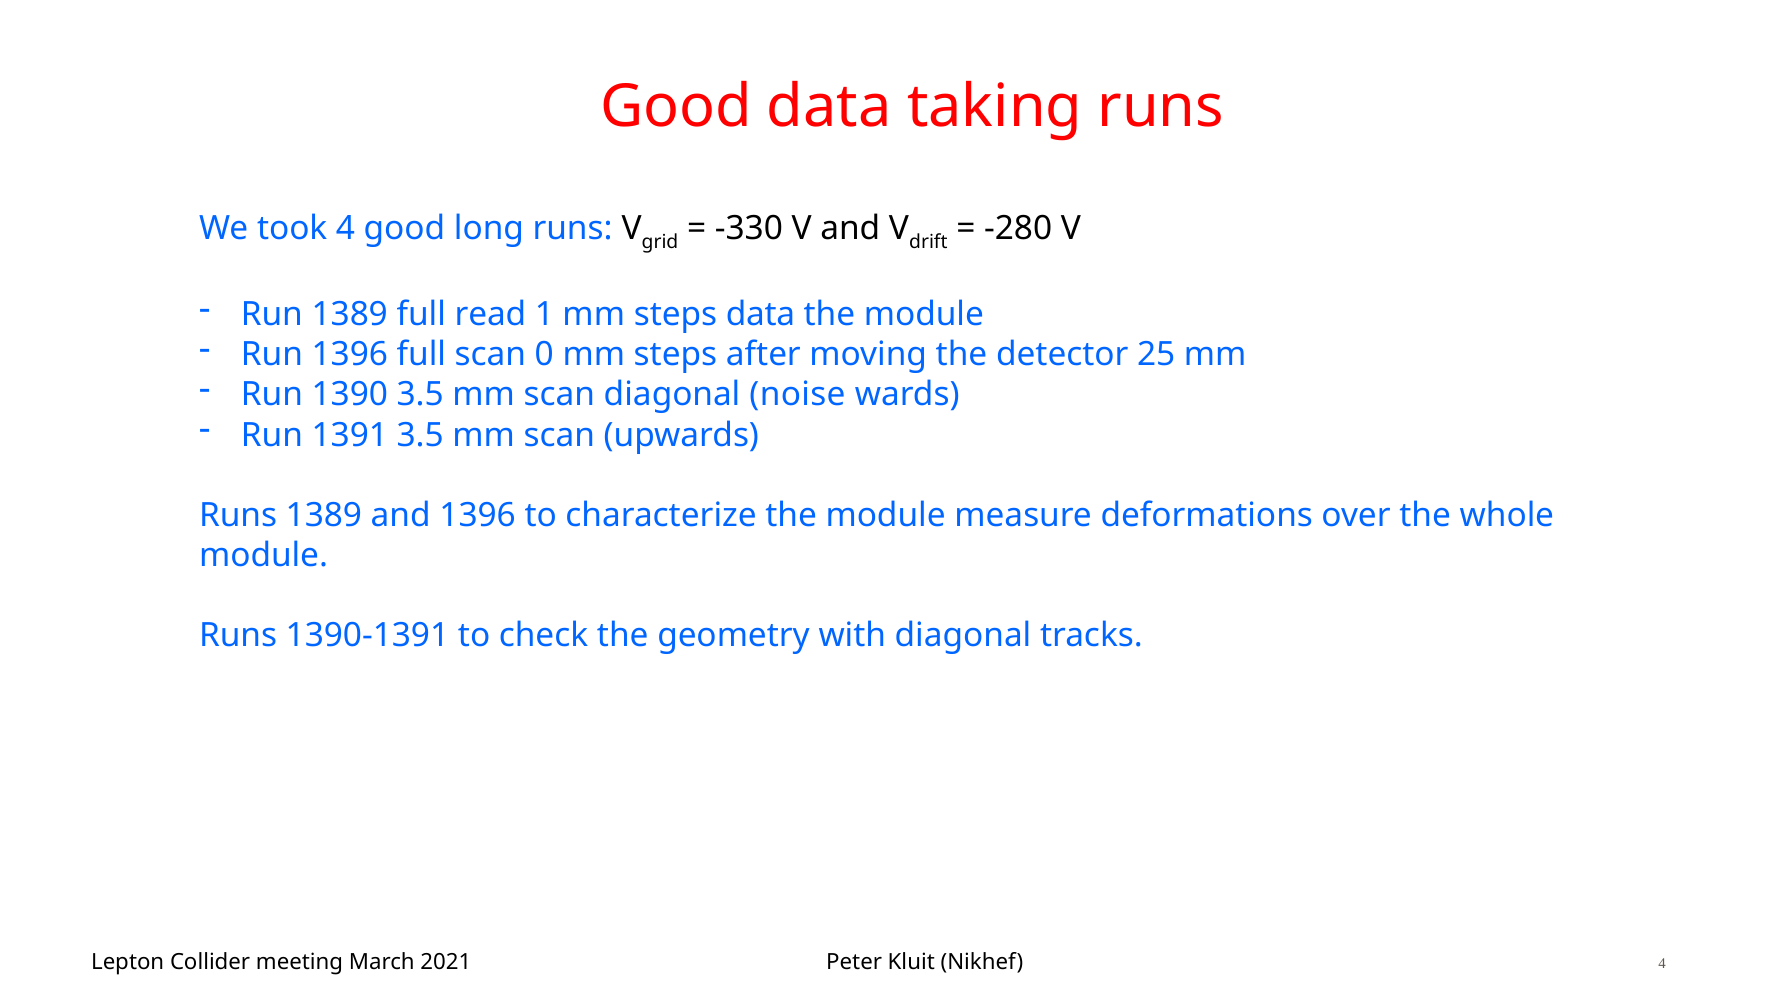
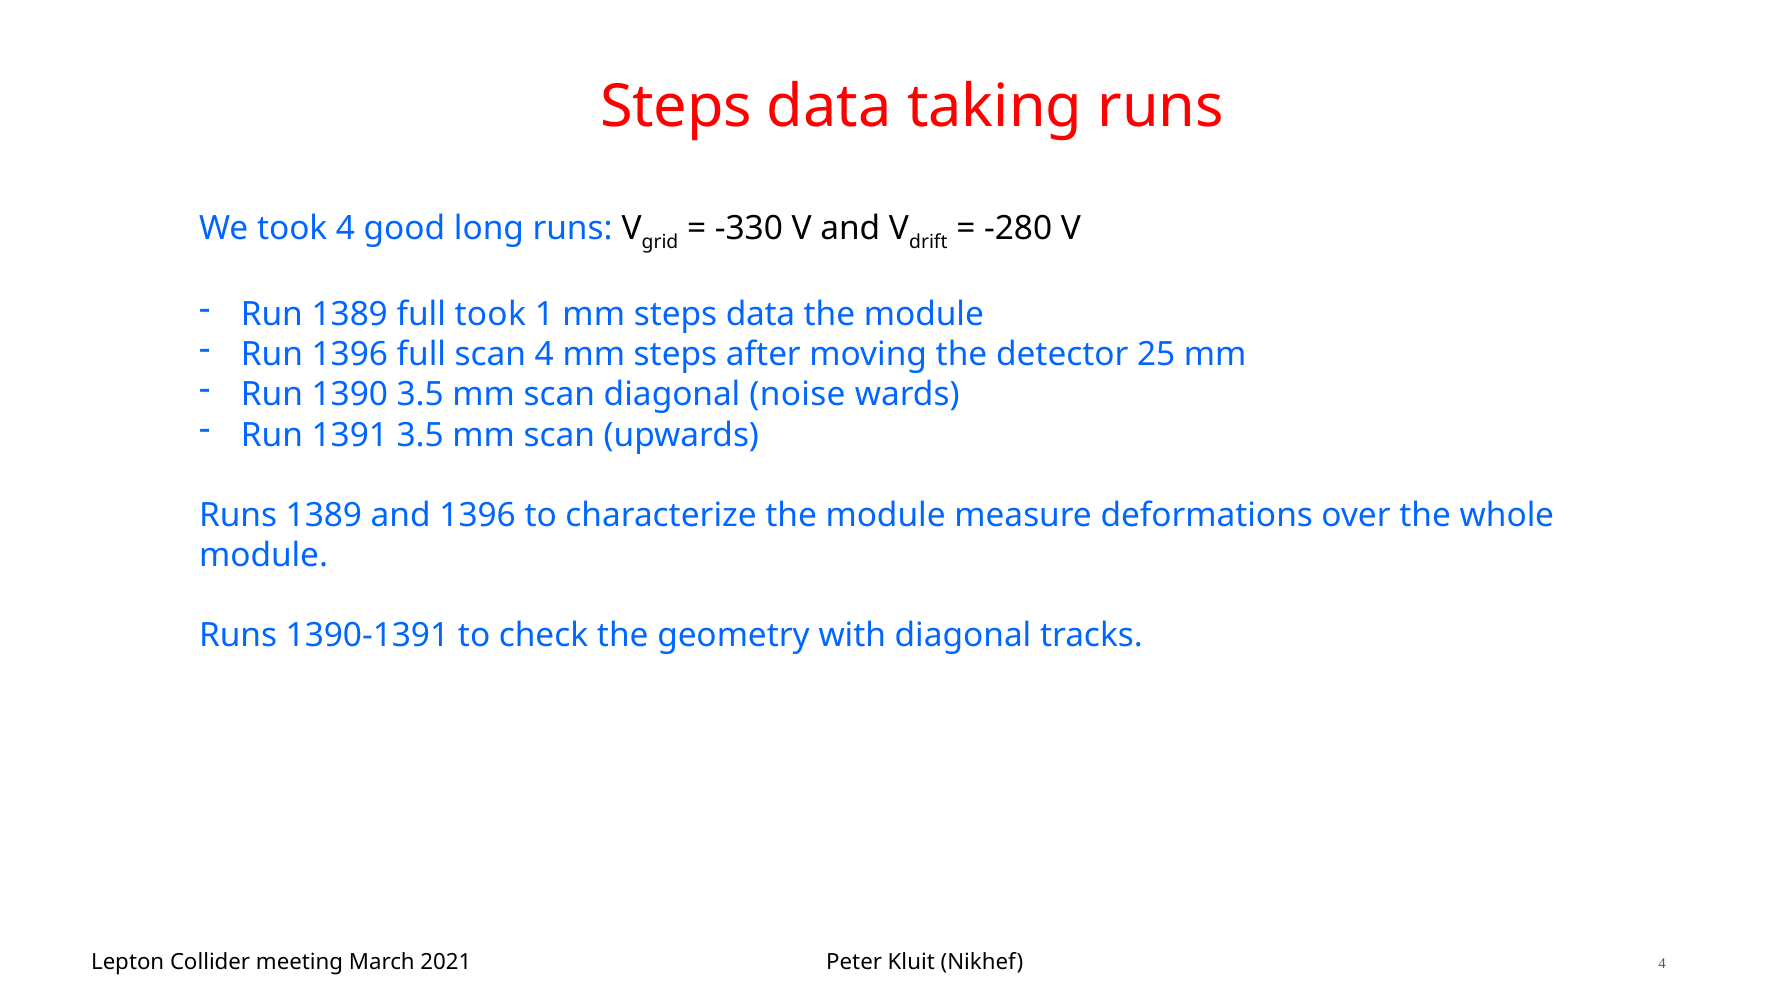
Good: Good -> Steps (676, 107)
full read: read -> took (490, 315)
scan 0: 0 -> 4 (544, 355)
